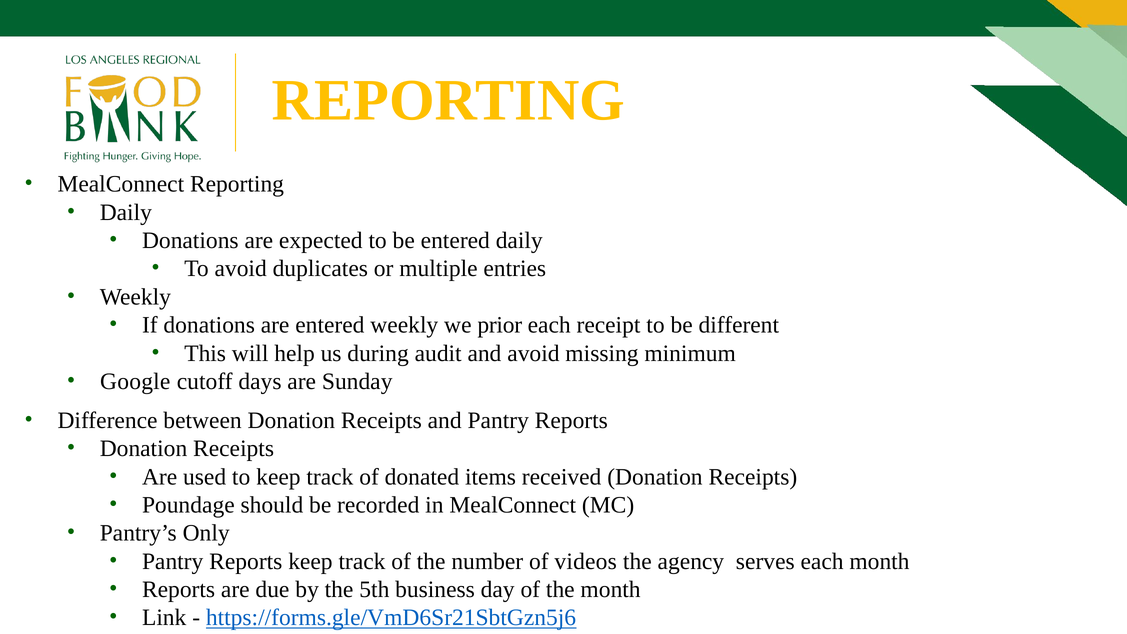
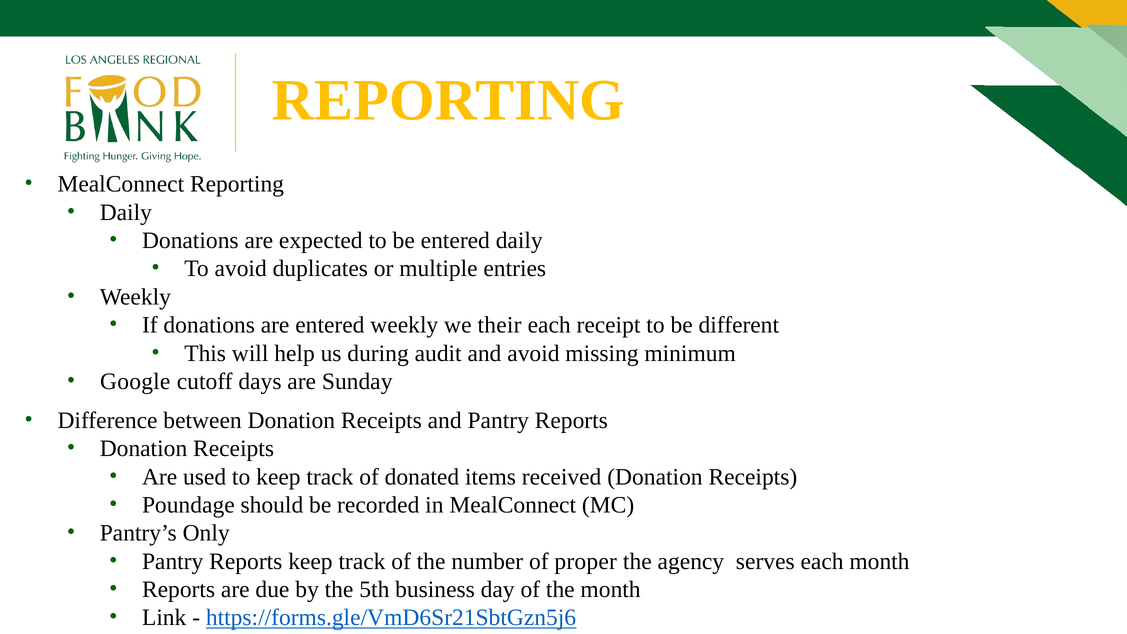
prior: prior -> their (500, 325)
videos: videos -> proper (586, 561)
